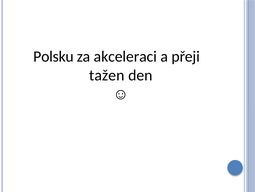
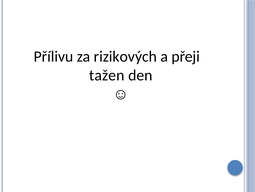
Polsku: Polsku -> Přílivu (53, 56)
akceleraci: akceleraci -> rizikových (125, 56)
